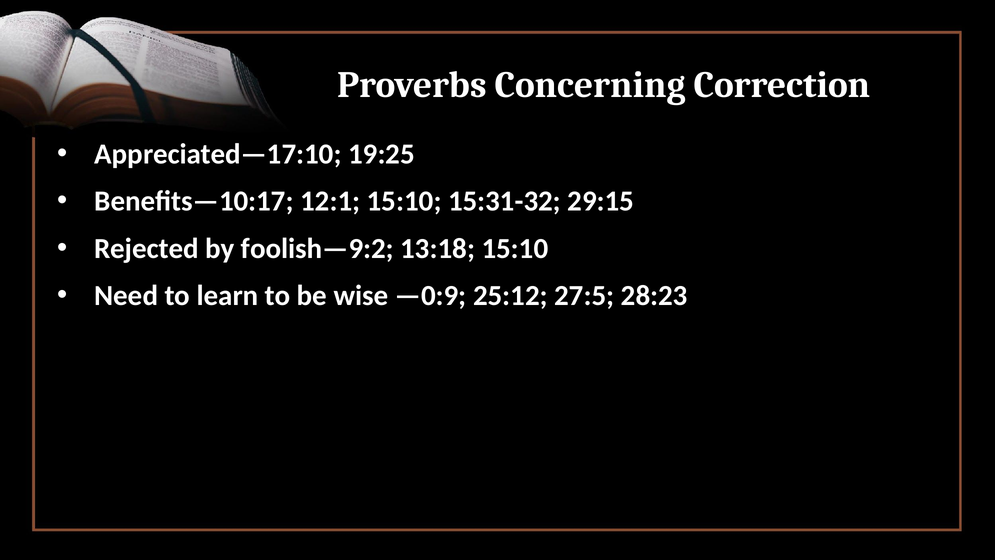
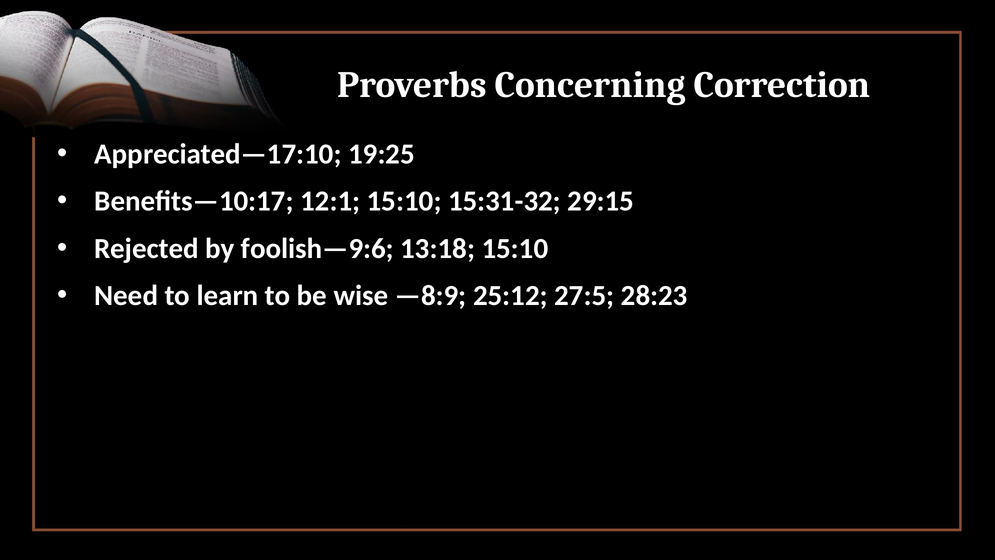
foolish—9:2: foolish—9:2 -> foolish—9:6 (317, 248)
—0:9: —0:9 -> —8:9 (431, 296)
